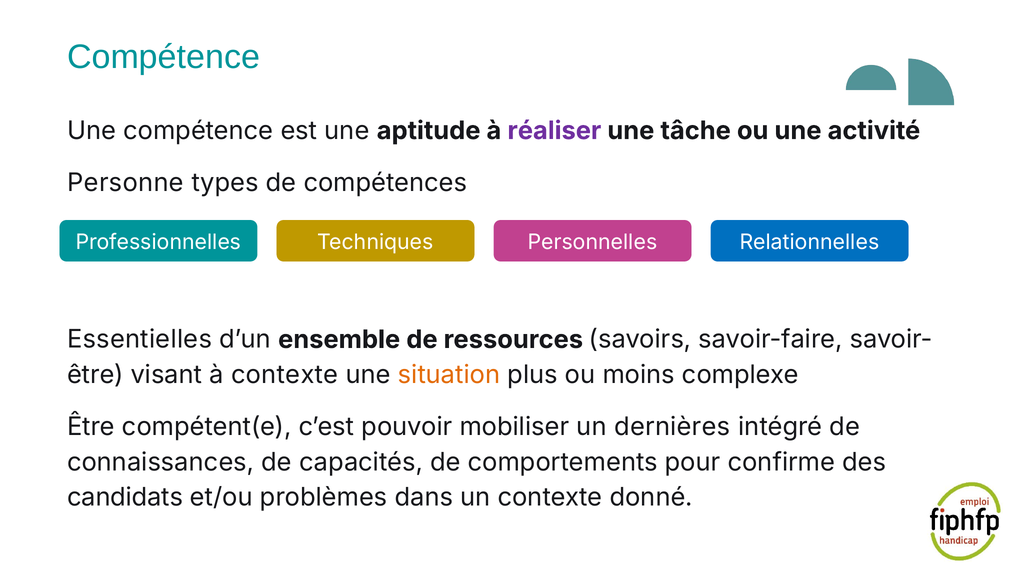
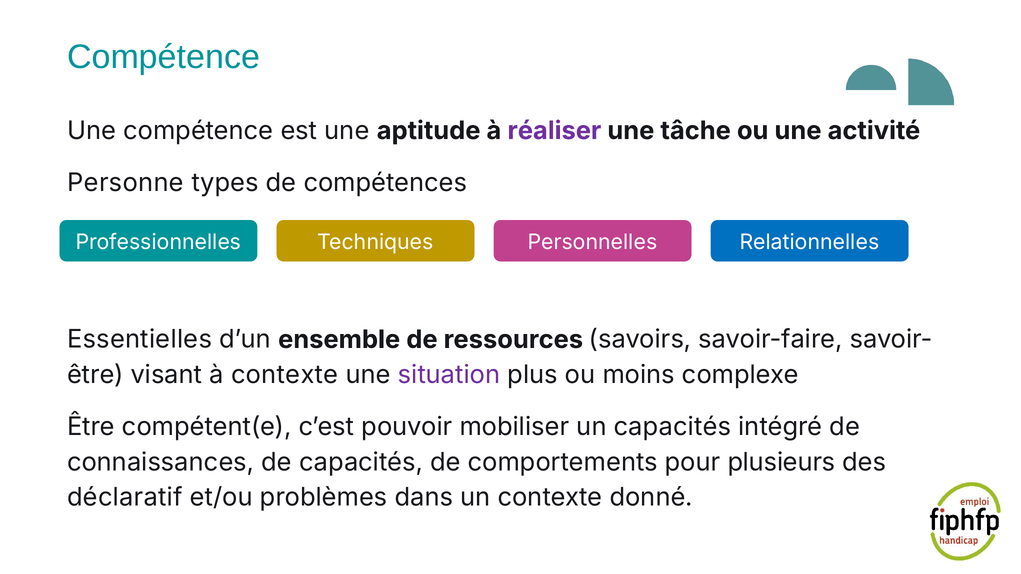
situation colour: orange -> purple (449, 375)
un dernières: dernières -> capacités (672, 427)
confirme: confirme -> plusieurs (781, 462)
candidats: candidats -> déclaratif (125, 498)
